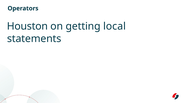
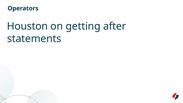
local: local -> after (115, 26)
